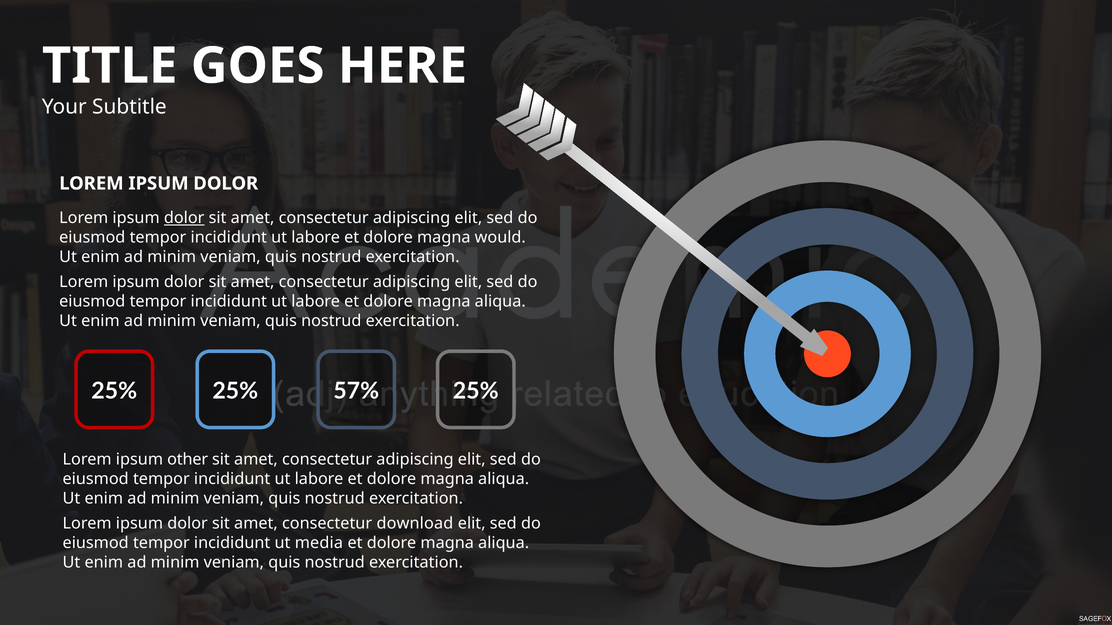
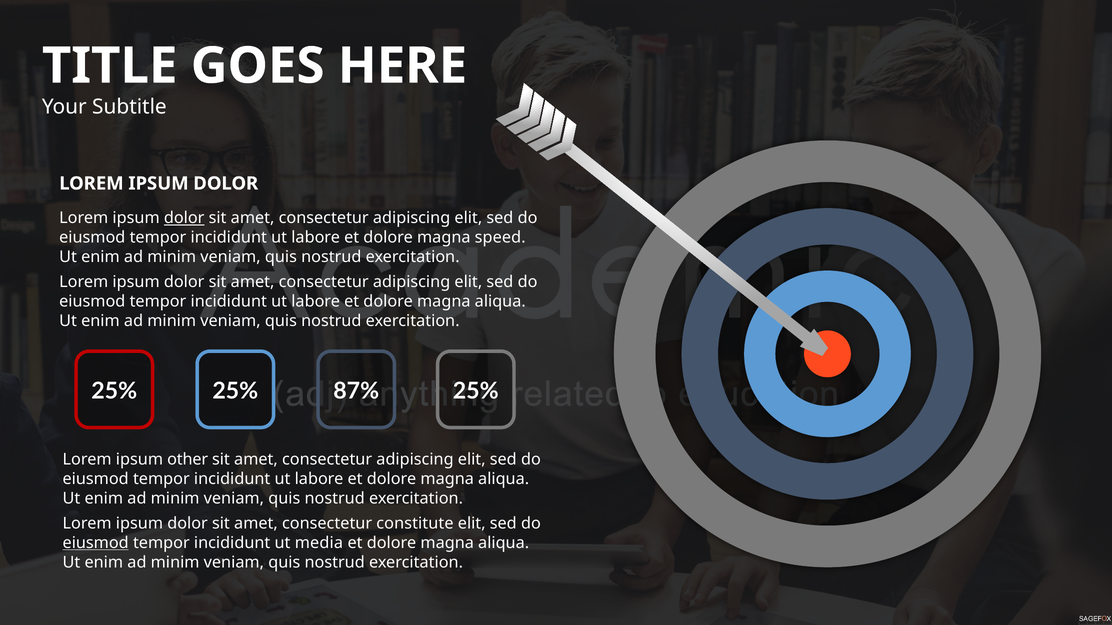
would: would -> speed (500, 238)
57%: 57% -> 87% (356, 391)
download: download -> constitute (415, 524)
eiusmod underline: none -> present (96, 543)
